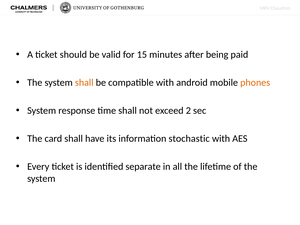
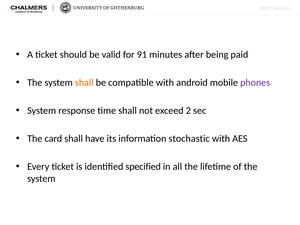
15: 15 -> 91 (142, 55)
phones colour: orange -> purple (255, 83)
separate: separate -> specified (143, 167)
